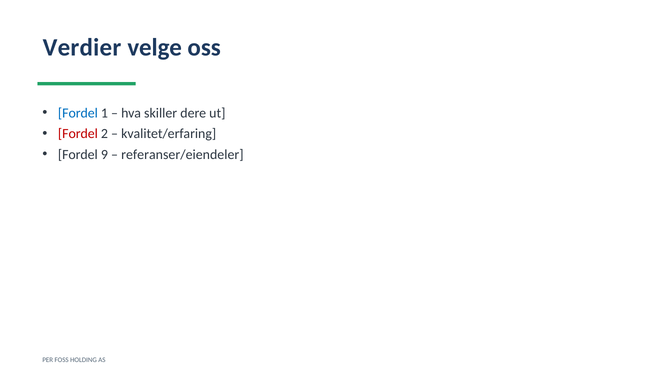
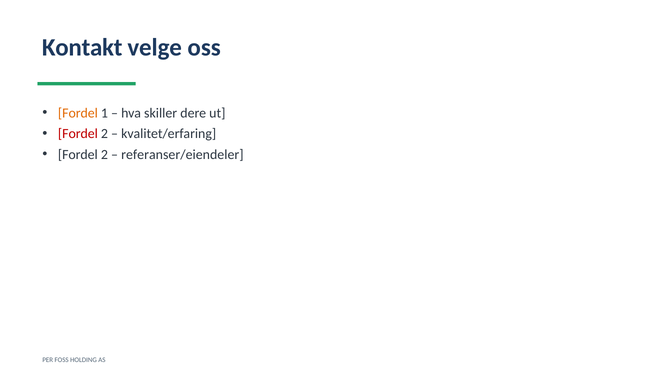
Verdier: Verdier -> Kontakt (82, 48)
Fordel colour: blue -> orange (78, 113)
9: 9 -> 2 (104, 154)
